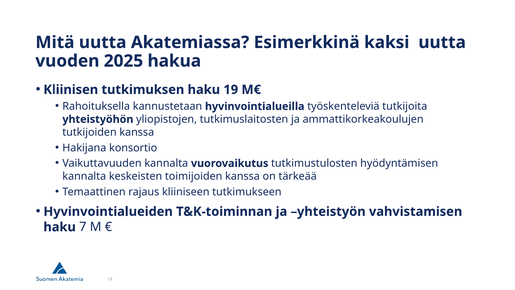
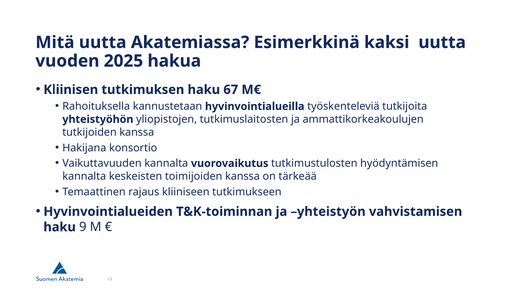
19: 19 -> 67 (231, 90)
7: 7 -> 9 (83, 227)
